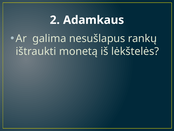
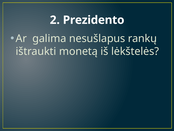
Adamkaus: Adamkaus -> Prezidento (94, 20)
